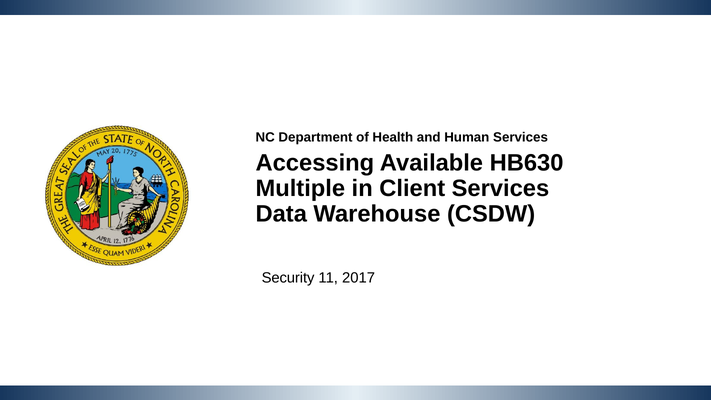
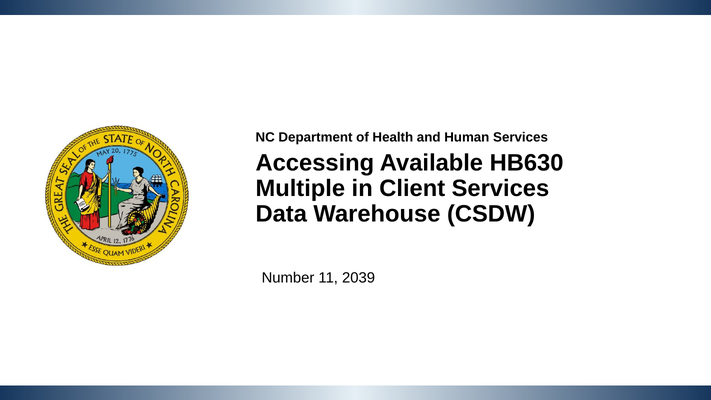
Security: Security -> Number (288, 278)
2017: 2017 -> 2039 (359, 278)
